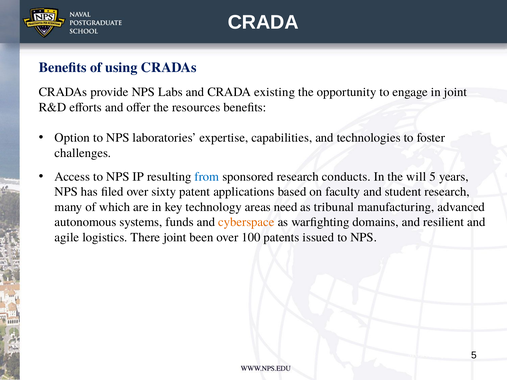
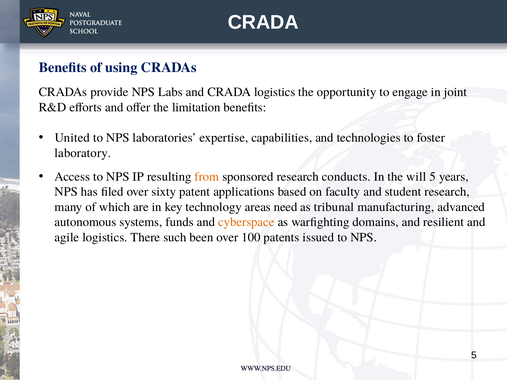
CRADA existing: existing -> logistics (275, 92)
resources: resources -> limitation (196, 107)
Option: Option -> United (72, 138)
challenges: challenges -> laboratory (83, 153)
from colour: blue -> orange (207, 177)
There joint: joint -> such (175, 237)
